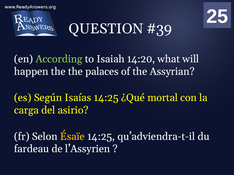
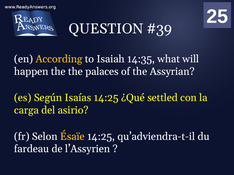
According colour: light green -> yellow (59, 59)
14:20: 14:20 -> 14:35 (141, 59)
mortal: mortal -> settled (163, 98)
